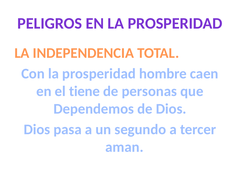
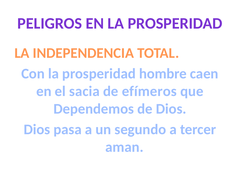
tiene: tiene -> sacia (84, 91)
personas: personas -> efímeros (149, 91)
